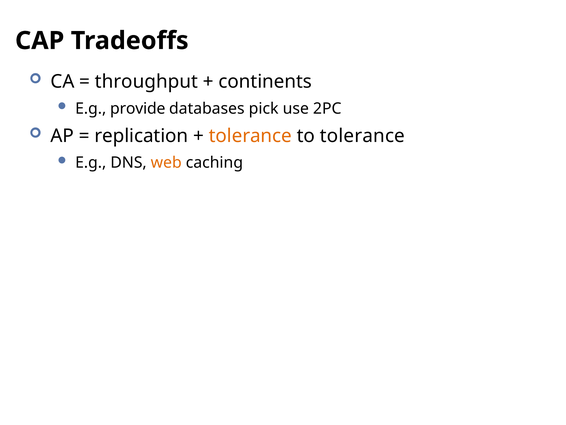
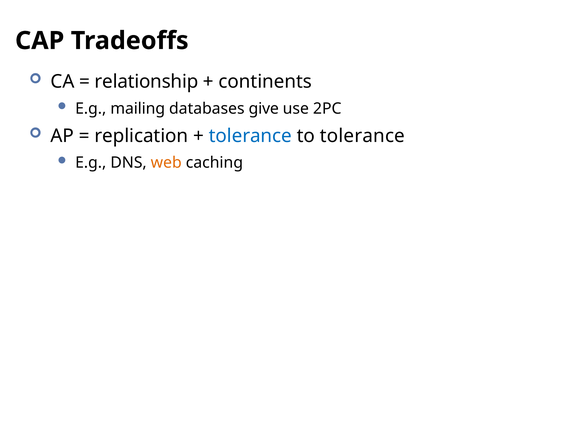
throughput: throughput -> relationship (147, 82)
provide: provide -> mailing (138, 108)
pick: pick -> give (264, 108)
tolerance colour: orange -> blue (250, 136)
